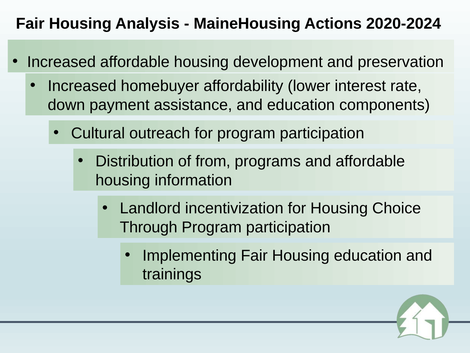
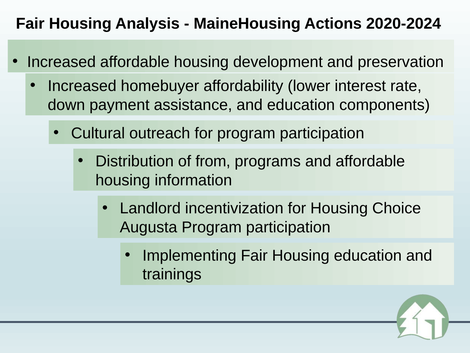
Through: Through -> Augusta (149, 227)
